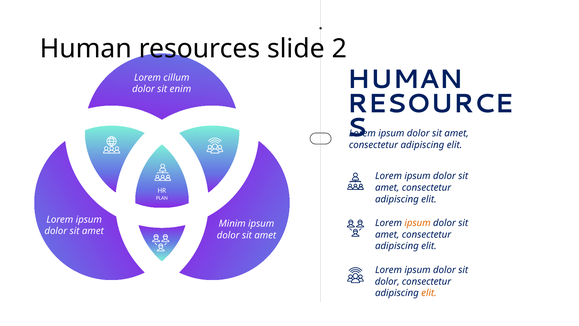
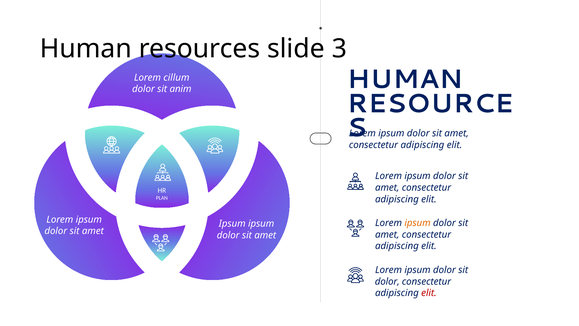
2: 2 -> 3 (339, 49)
enim: enim -> anim (181, 89)
Minim: Minim -> Ipsum (232, 224)
elit colour: orange -> red (429, 293)
